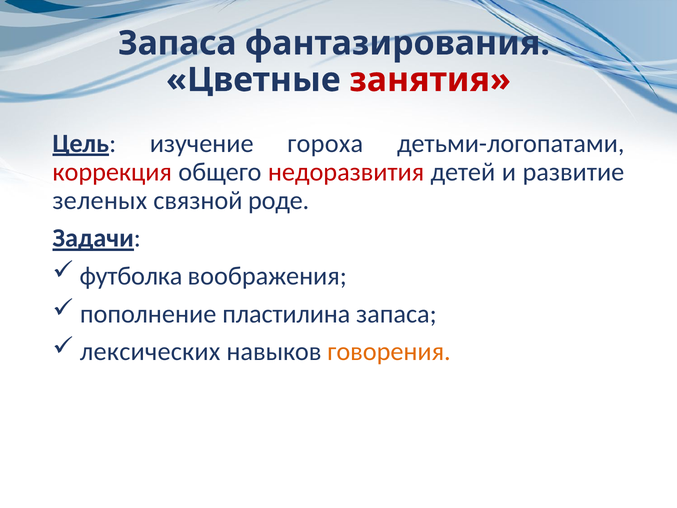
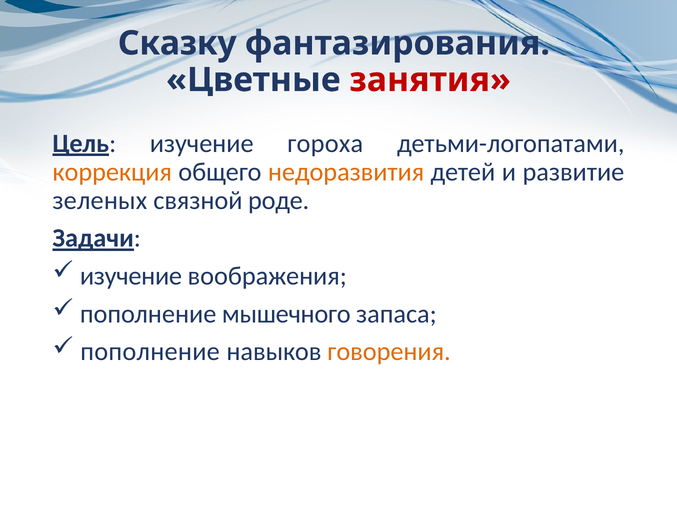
Запаса: Запаса -> Сказку (177, 43)
коррекция colour: red -> orange (112, 172)
недоразвития colour: red -> orange (346, 172)
футболка: футболка -> изучение (131, 276)
пластилина: пластилина -> мышечного (286, 314)
лексических: лексических -> пополнение (150, 351)
